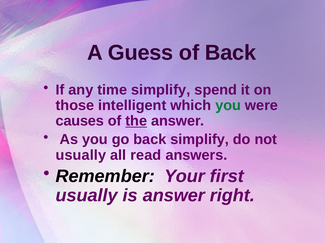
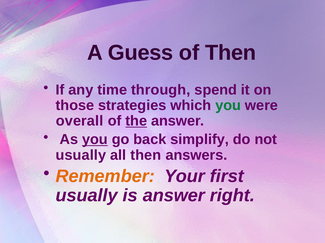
of Back: Back -> Then (231, 53)
time simplify: simplify -> through (161, 90)
intelligent: intelligent -> strategies (132, 106)
causes: causes -> overall (80, 121)
you underline: none -> present (95, 140)
all read: read -> then (146, 155)
Remember colour: black -> orange (105, 177)
